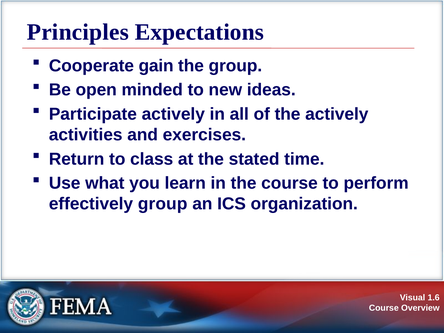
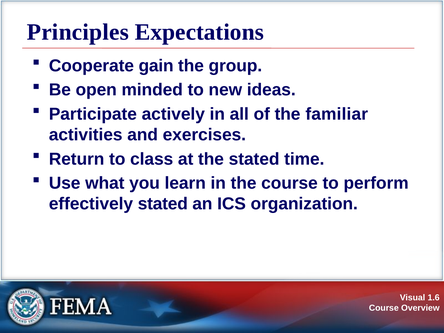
the actively: actively -> familiar (337, 114)
effectively group: group -> stated (163, 204)
